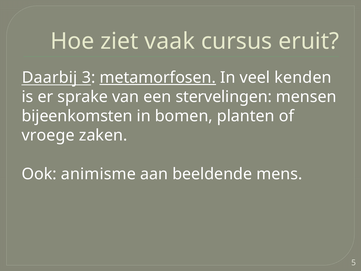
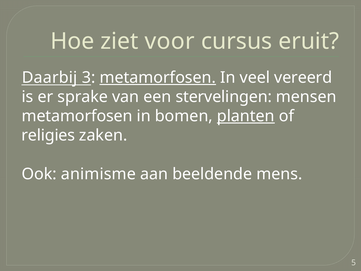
vaak: vaak -> voor (170, 41)
kenden: kenden -> vereerd (303, 78)
bijeenkomsten: bijeenkomsten -> metamorfosen (77, 116)
planten underline: none -> present (246, 116)
vroege: vroege -> religies (48, 135)
